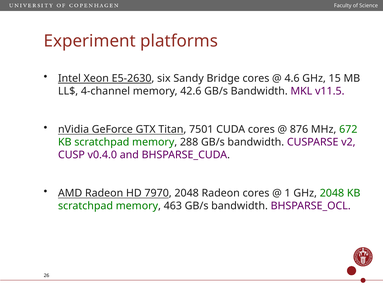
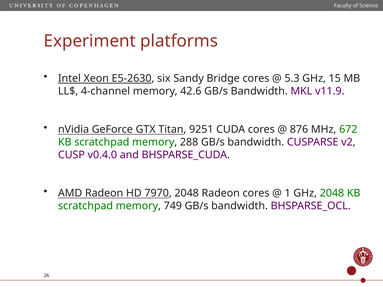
4.6: 4.6 -> 5.3 (292, 78)
v11.5: v11.5 -> v11.9 (330, 91)
7501: 7501 -> 9251 (201, 129)
463: 463 -> 749 (173, 206)
